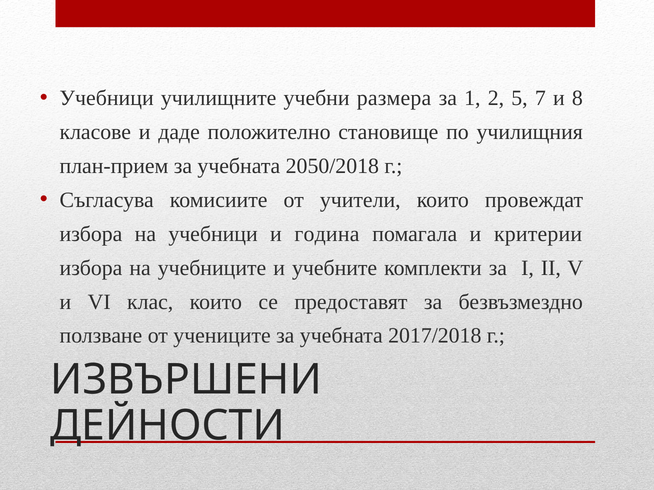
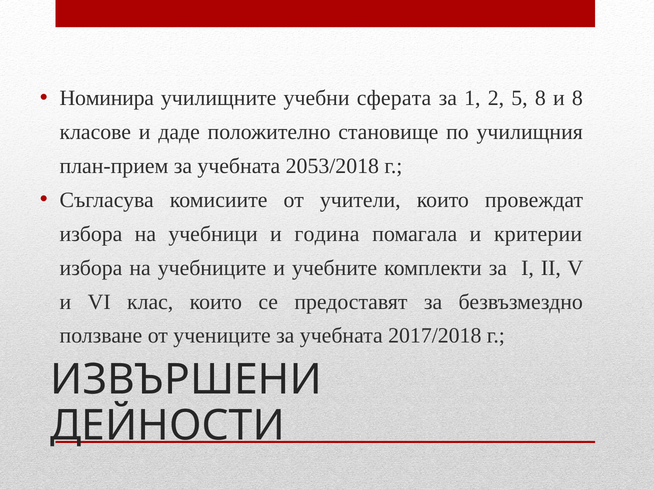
Учебници: Учебници -> Номинира (107, 98)
размера: размера -> сферата (394, 98)
5 7: 7 -> 8 (540, 98)
2050/2018: 2050/2018 -> 2053/2018 (332, 166)
